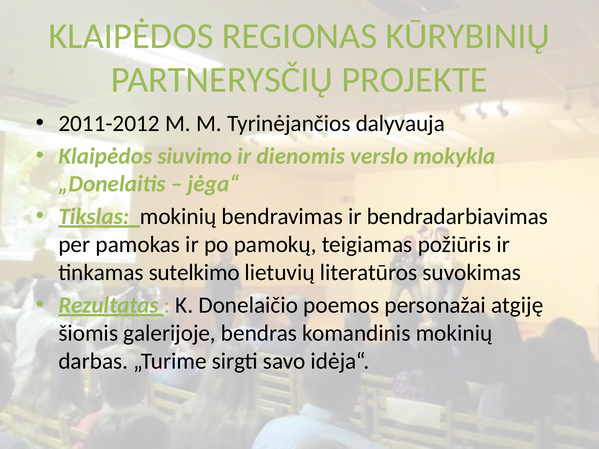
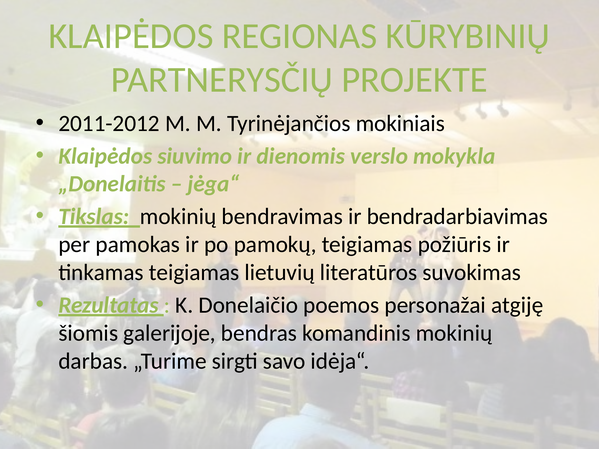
dalyvauja: dalyvauja -> mokiniais (400, 123)
tinkamas sutelkimo: sutelkimo -> teigiamas (194, 273)
